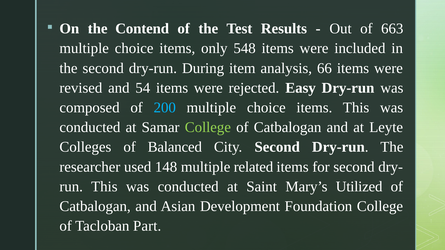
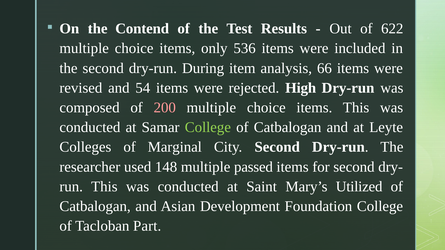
663: 663 -> 622 (392, 29)
548: 548 -> 536 (245, 48)
Easy: Easy -> High (301, 88)
200 colour: light blue -> pink (165, 108)
Balanced: Balanced -> Marginal (175, 147)
related: related -> passed (253, 167)
